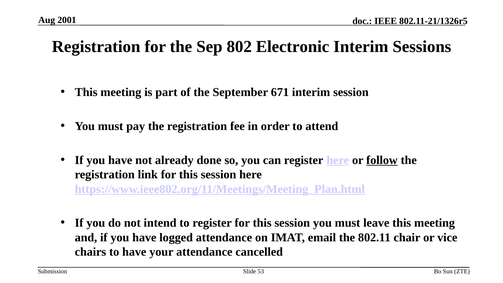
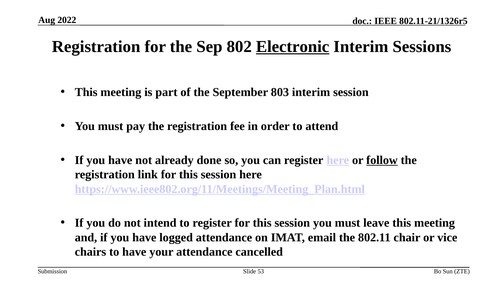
2001: 2001 -> 2022 (67, 20)
Electronic underline: none -> present (293, 47)
671: 671 -> 803 (280, 92)
